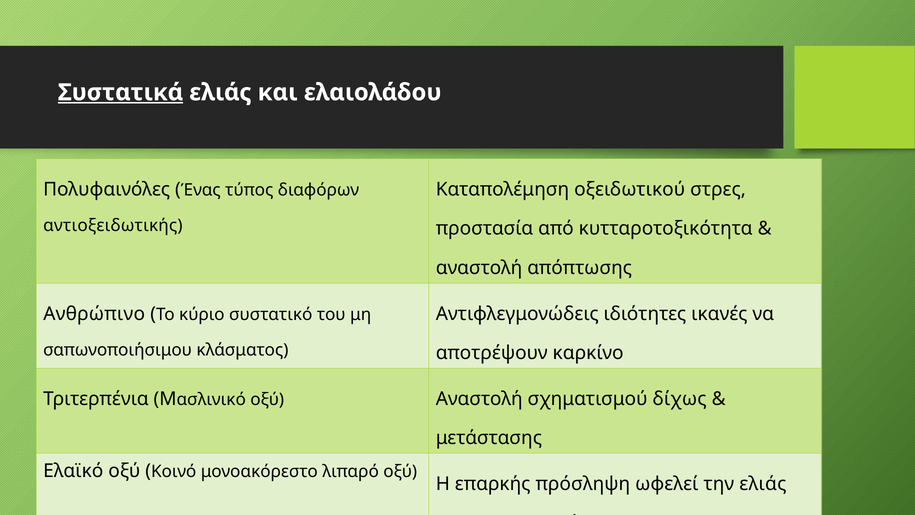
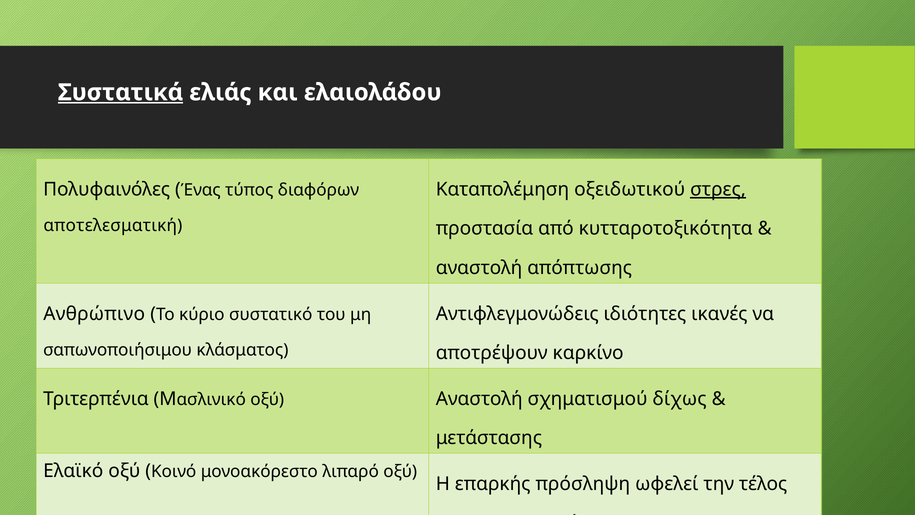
στρες underline: none -> present (718, 189)
αντιοξειδωτικής: αντιοξειδωτικής -> αποτελεσματική (113, 226)
την ελιάς: ελιάς -> τέλος (763, 484)
